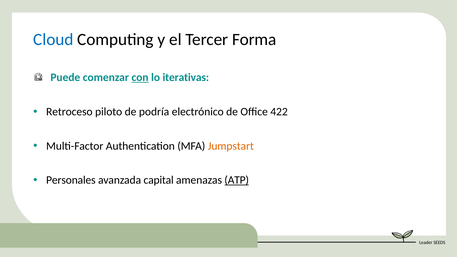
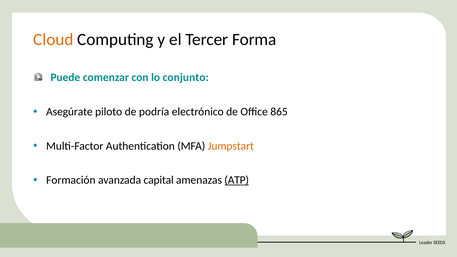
Cloud colour: blue -> orange (53, 39)
con underline: present -> none (140, 78)
iterativas: iterativas -> conjunto (186, 78)
Retroceso: Retroceso -> Asegúrate (69, 112)
422: 422 -> 865 (279, 112)
Personales: Personales -> Formación (71, 180)
